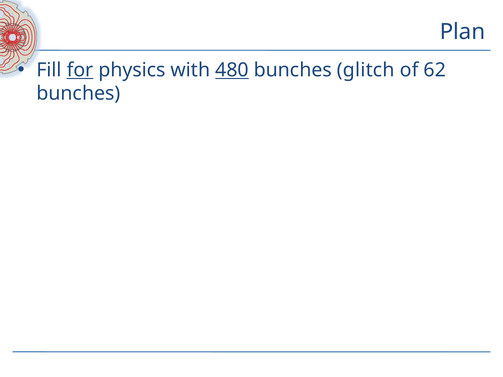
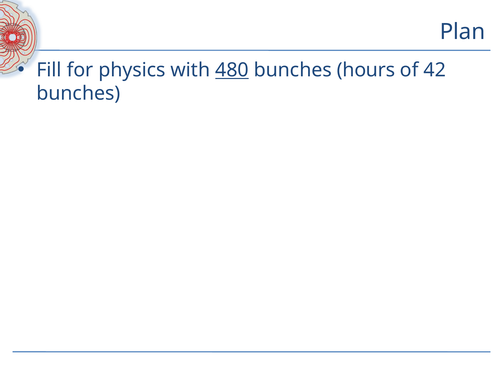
for underline: present -> none (80, 70)
glitch: glitch -> hours (366, 70)
62: 62 -> 42 (435, 70)
